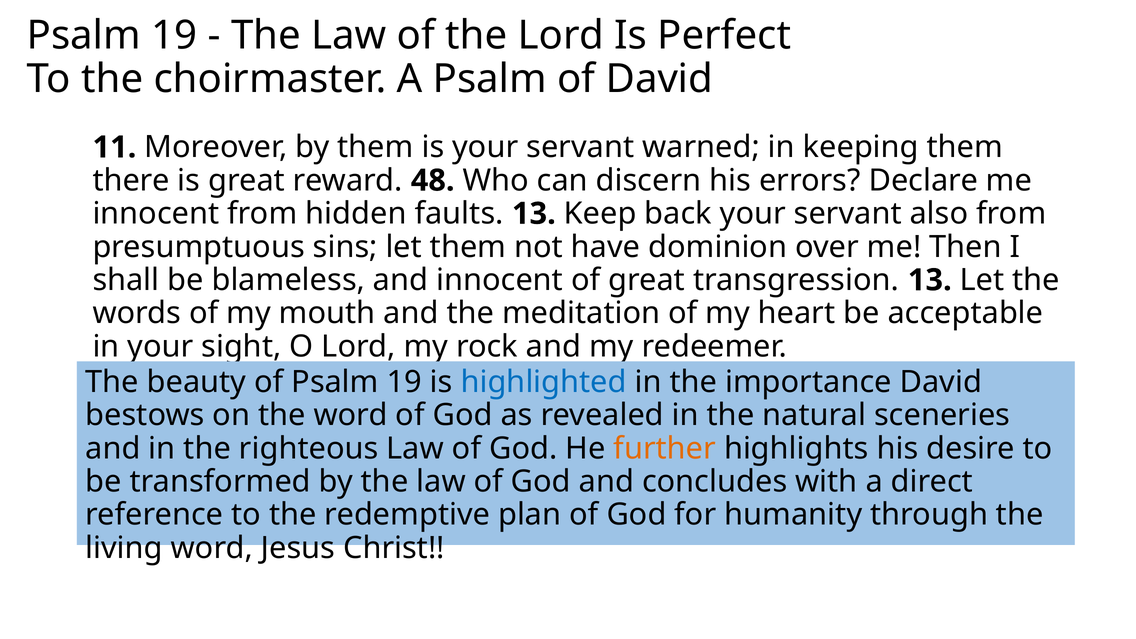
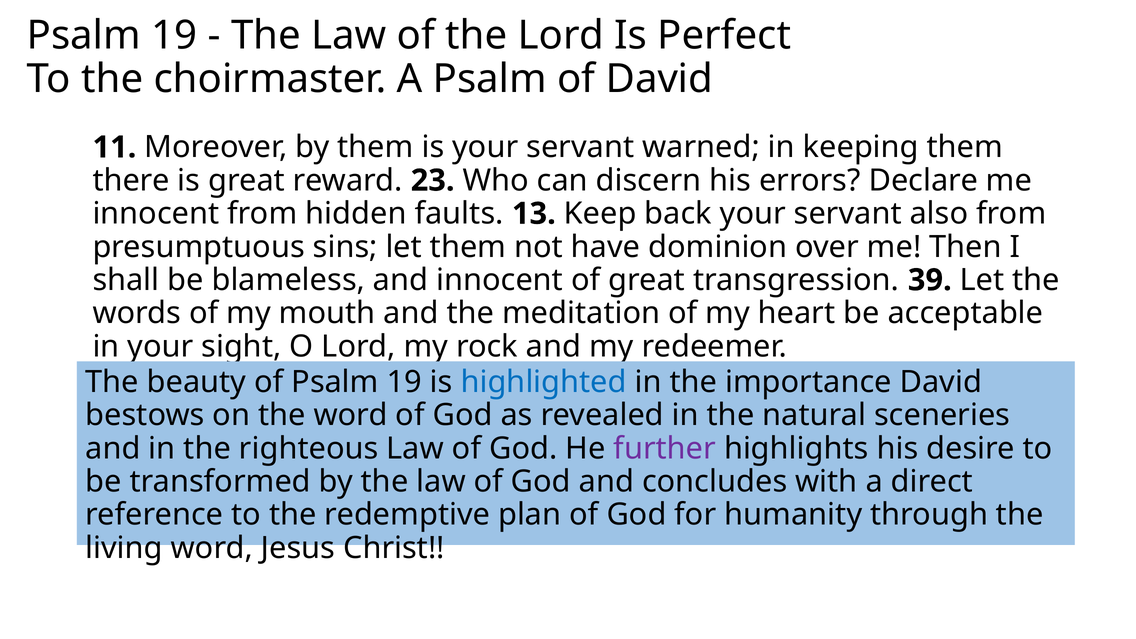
48: 48 -> 23 (433, 180)
transgression 13: 13 -> 39 (930, 280)
further colour: orange -> purple (665, 448)
